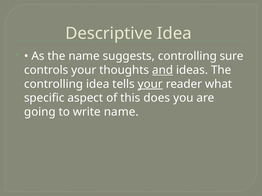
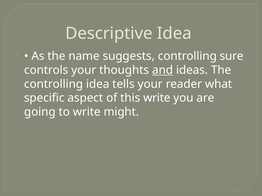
your underline: present -> none (150, 84)
this does: does -> write (157, 98)
write name: name -> might (121, 112)
